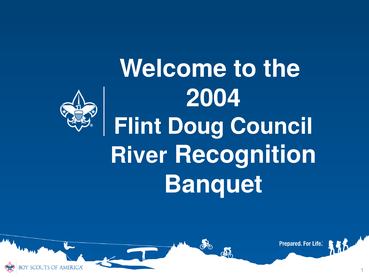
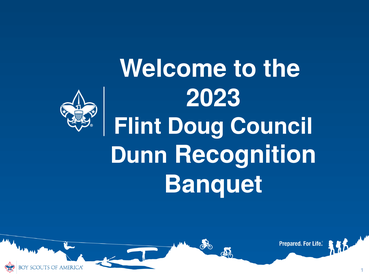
2004: 2004 -> 2023 (213, 98)
River: River -> Dunn (139, 155)
